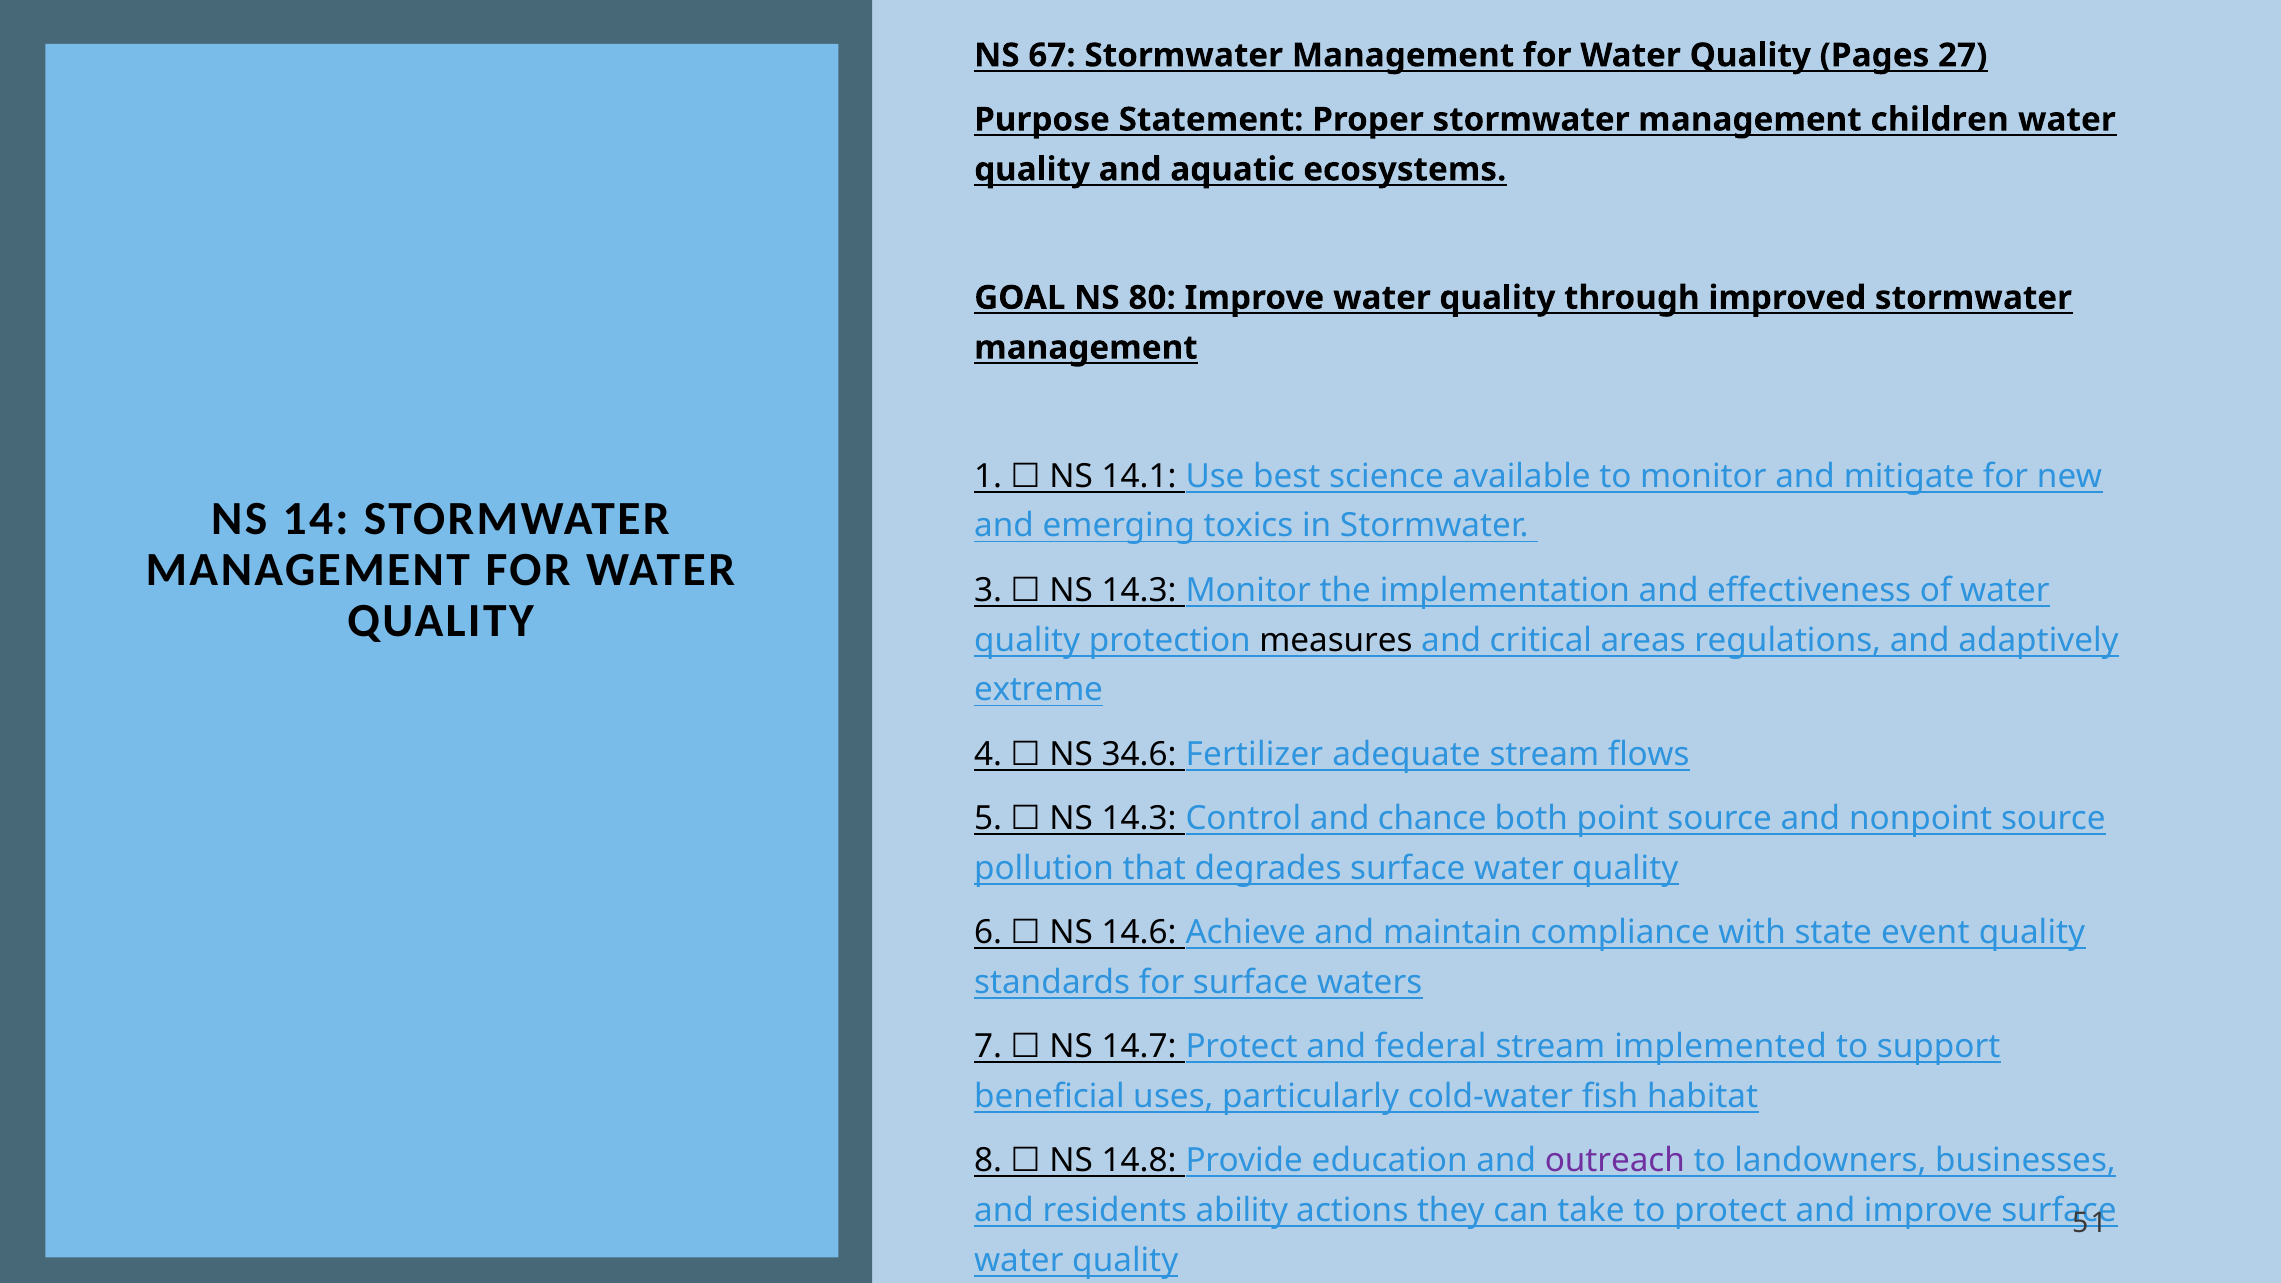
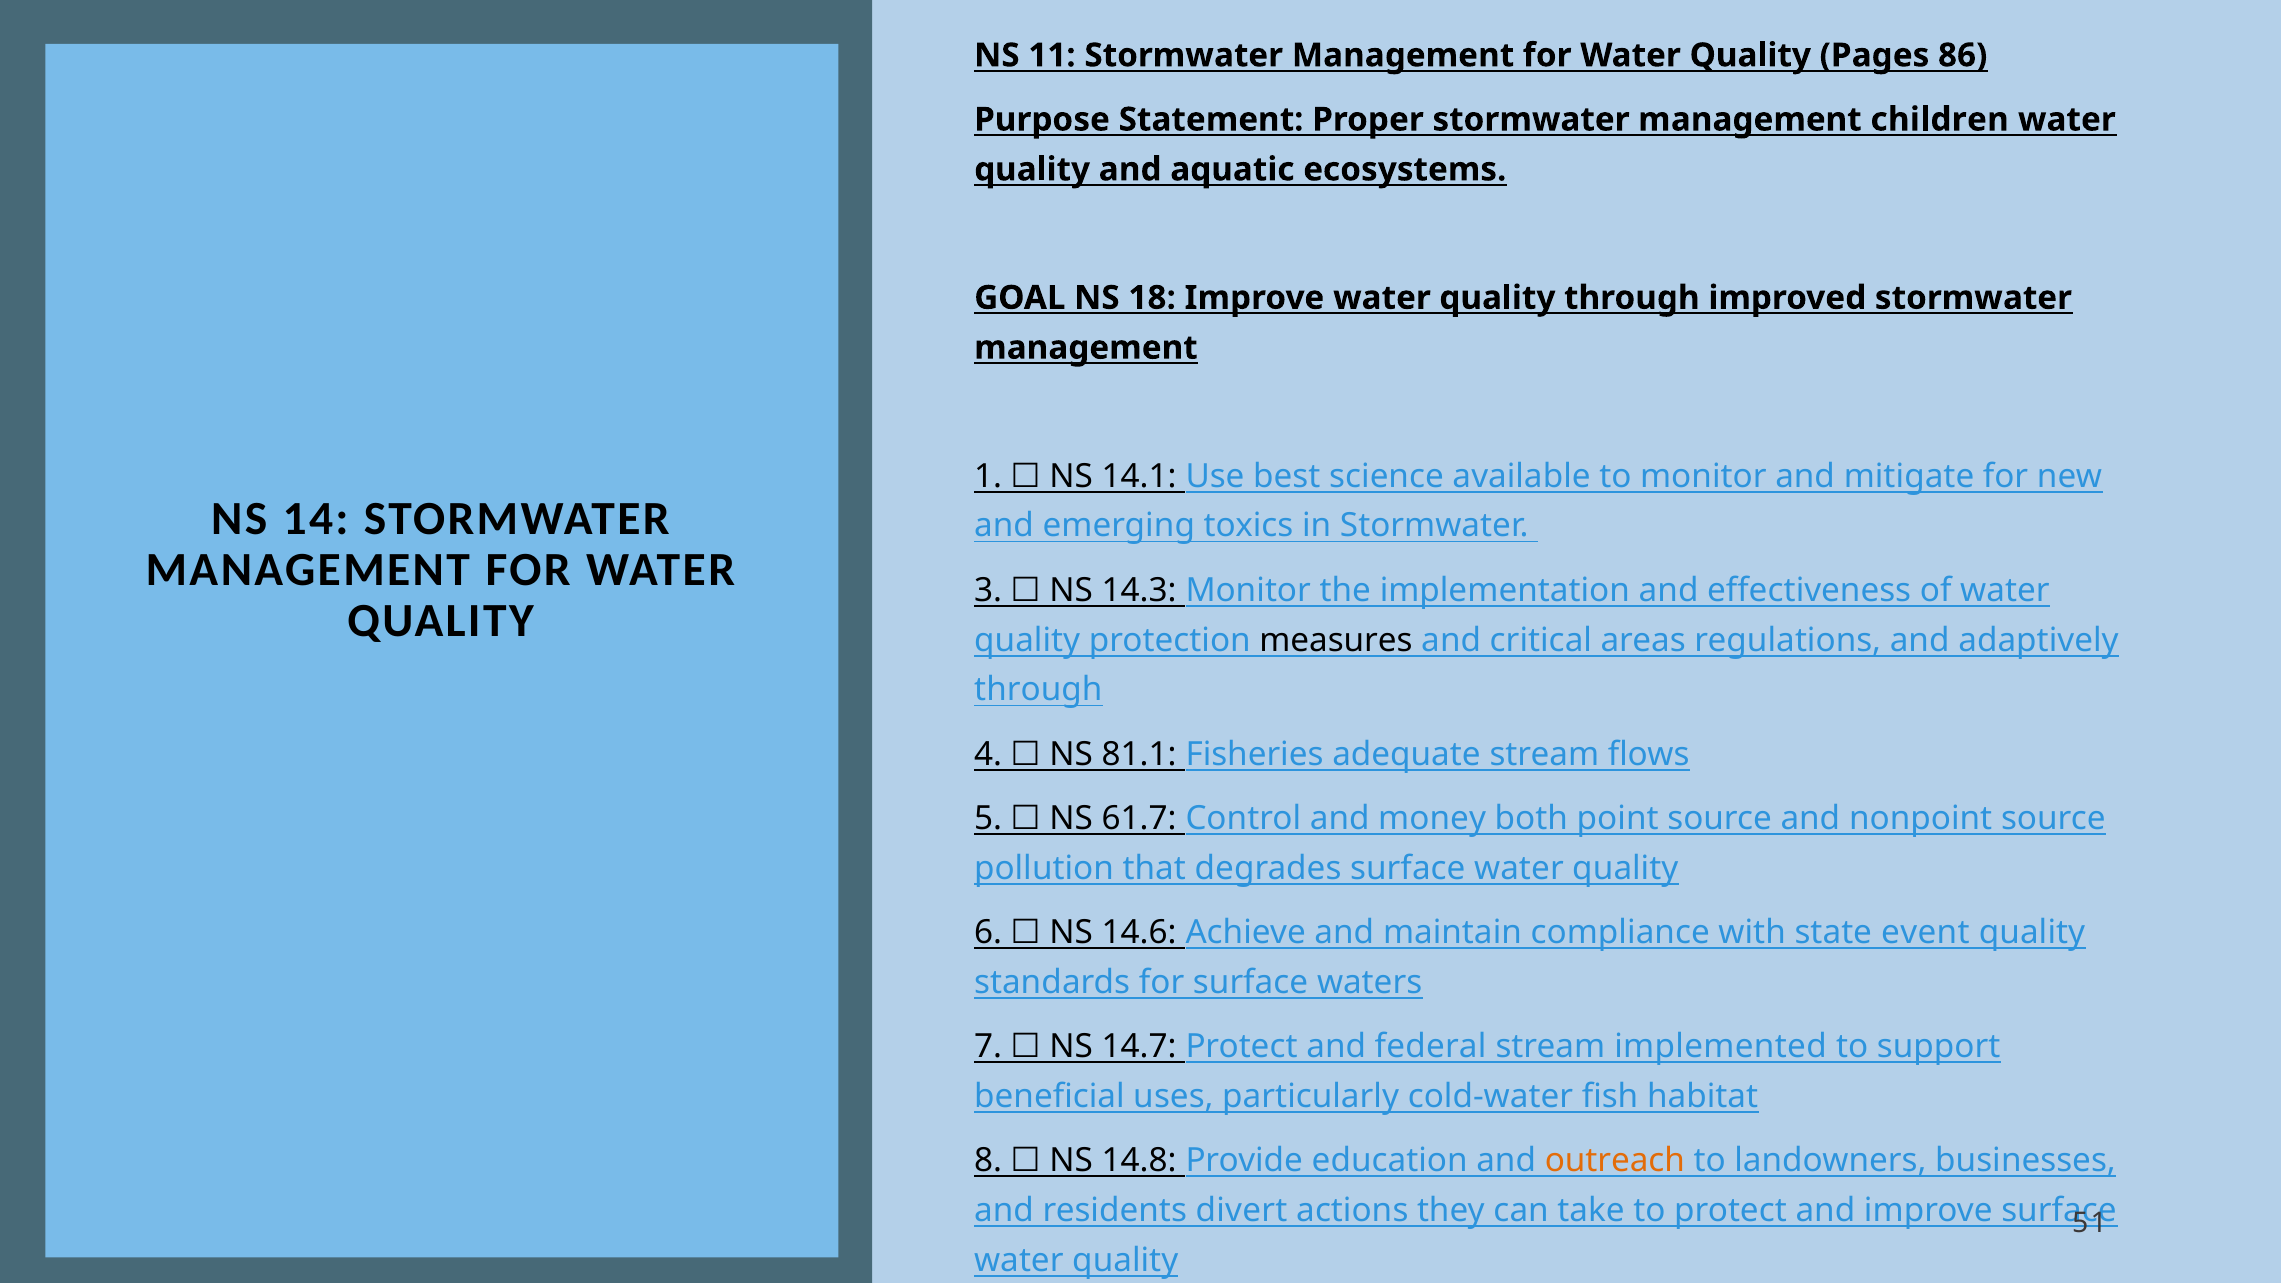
67: 67 -> 11 (1052, 55)
27: 27 -> 86 (1963, 55)
80: 80 -> 18 (1152, 298)
extreme: extreme -> through (1038, 690)
Fertilizer: Fertilizer -> Fisheries (1255, 754)
34.6: 34.6 -> 81.1 (1139, 754)
chance: chance -> money (1432, 818)
5 NS 14.3: 14.3 -> 61.7 (1139, 818)
outreach colour: purple -> orange (1615, 1161)
ability: ability -> divert (1242, 1211)
